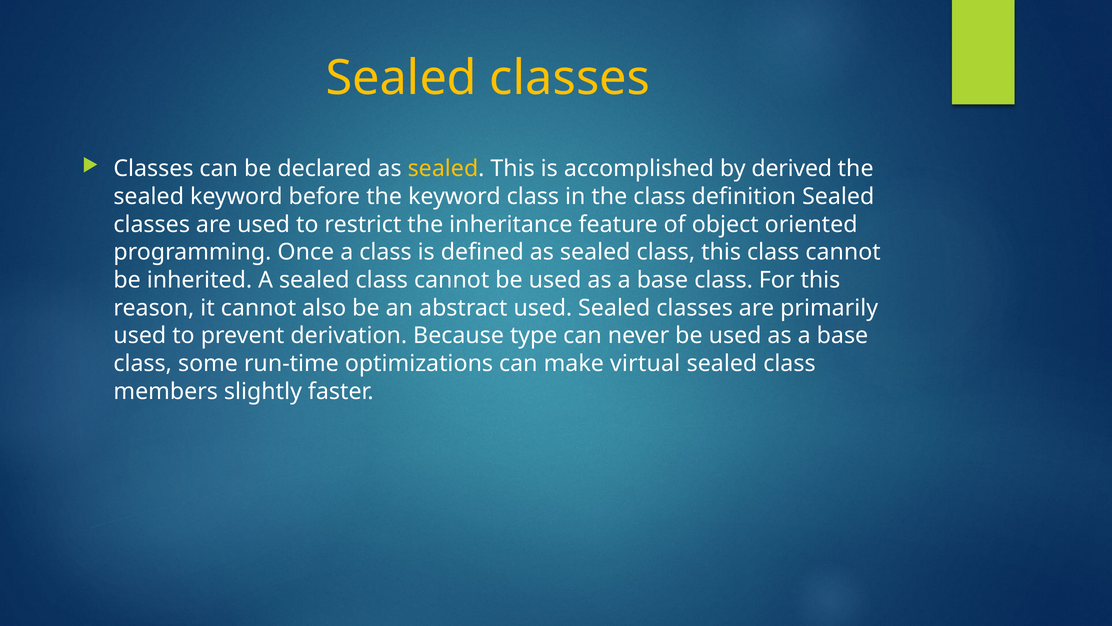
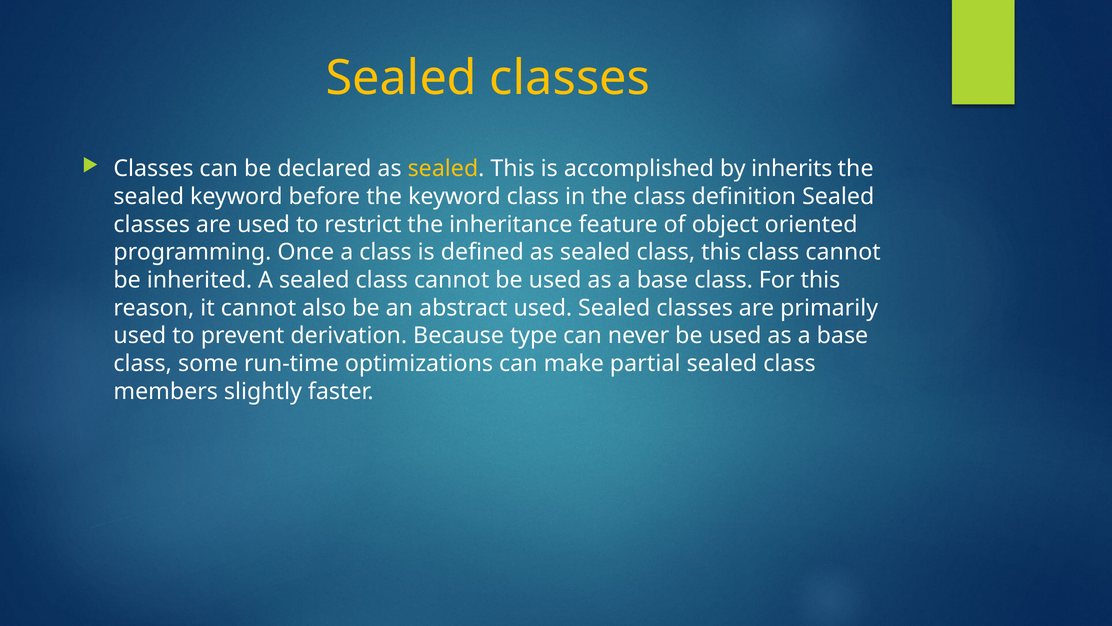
derived: derived -> inherits (792, 169)
virtual: virtual -> partial (645, 363)
